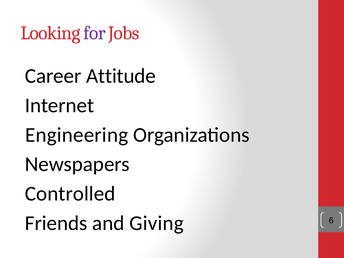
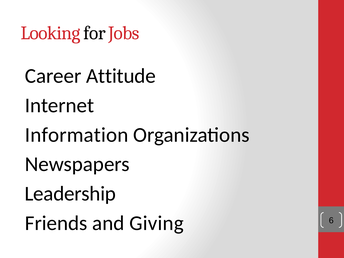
for colour: purple -> black (94, 33)
Engineering: Engineering -> Information (77, 135)
Controlled: Controlled -> Leadership (70, 194)
